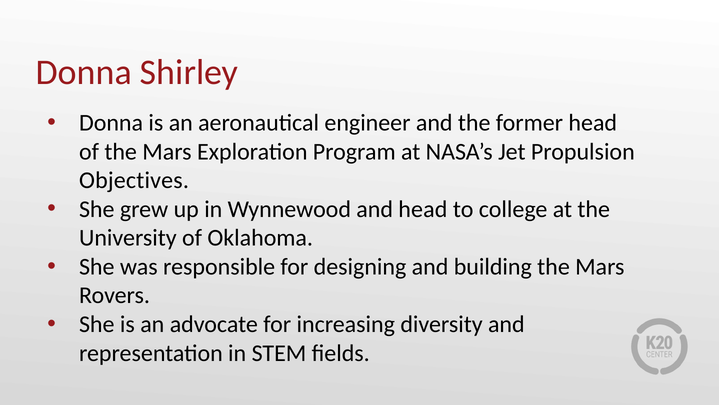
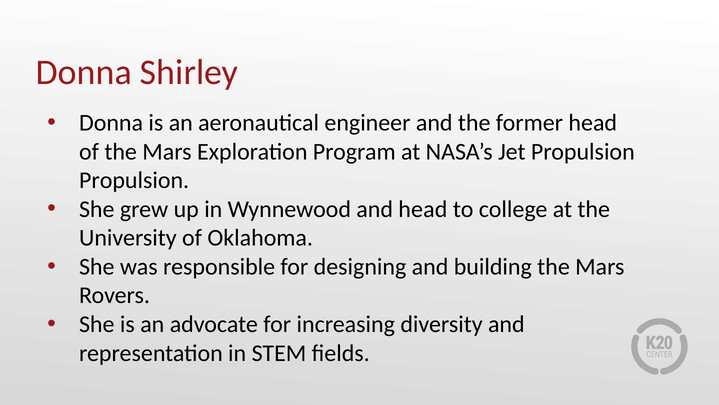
Objectives: Objectives -> Propulsion (134, 180)
